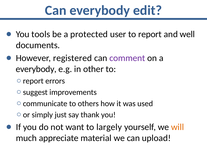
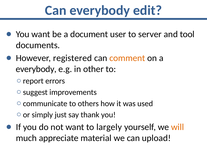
You tools: tools -> want (41, 34)
protected: protected -> document (89, 34)
to report: report -> server (150, 34)
well: well -> tool (187, 34)
comment colour: purple -> orange (127, 58)
